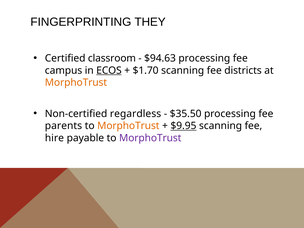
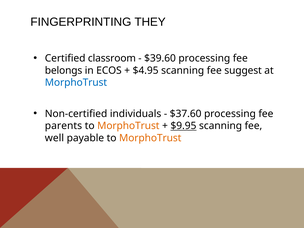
$94.63: $94.63 -> $39.60 (160, 58)
campus: campus -> belongs (64, 70)
ECOS underline: present -> none (109, 70)
$1.70: $1.70 -> $4.95 (146, 70)
districts: districts -> suggest (243, 70)
MorphoTrust colour: orange -> blue (76, 83)
regardless: regardless -> individuals (136, 114)
$35.50: $35.50 -> $37.60 (186, 114)
hire: hire -> well (54, 138)
MorphoTrust colour: purple -> orange (150, 138)
